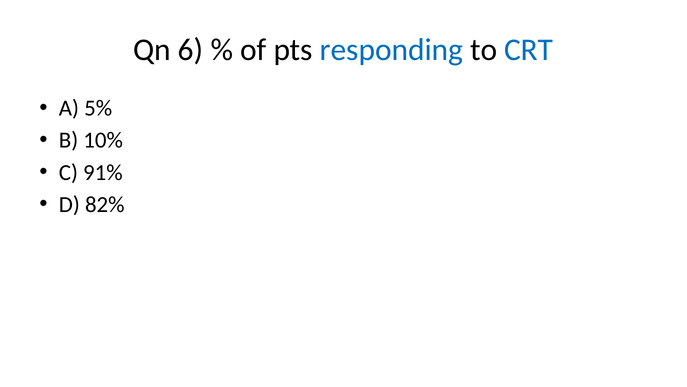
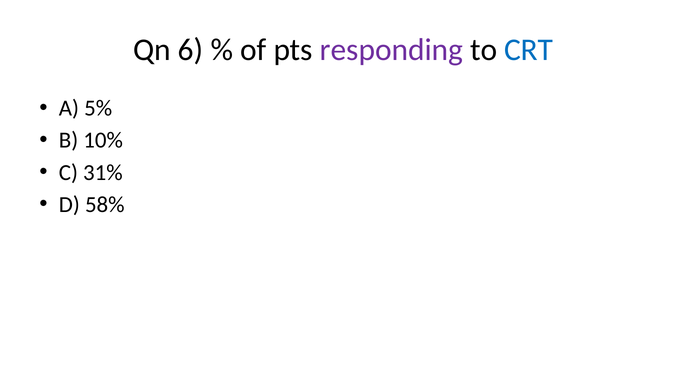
responding colour: blue -> purple (392, 50)
91%: 91% -> 31% (103, 172)
82%: 82% -> 58% (105, 204)
